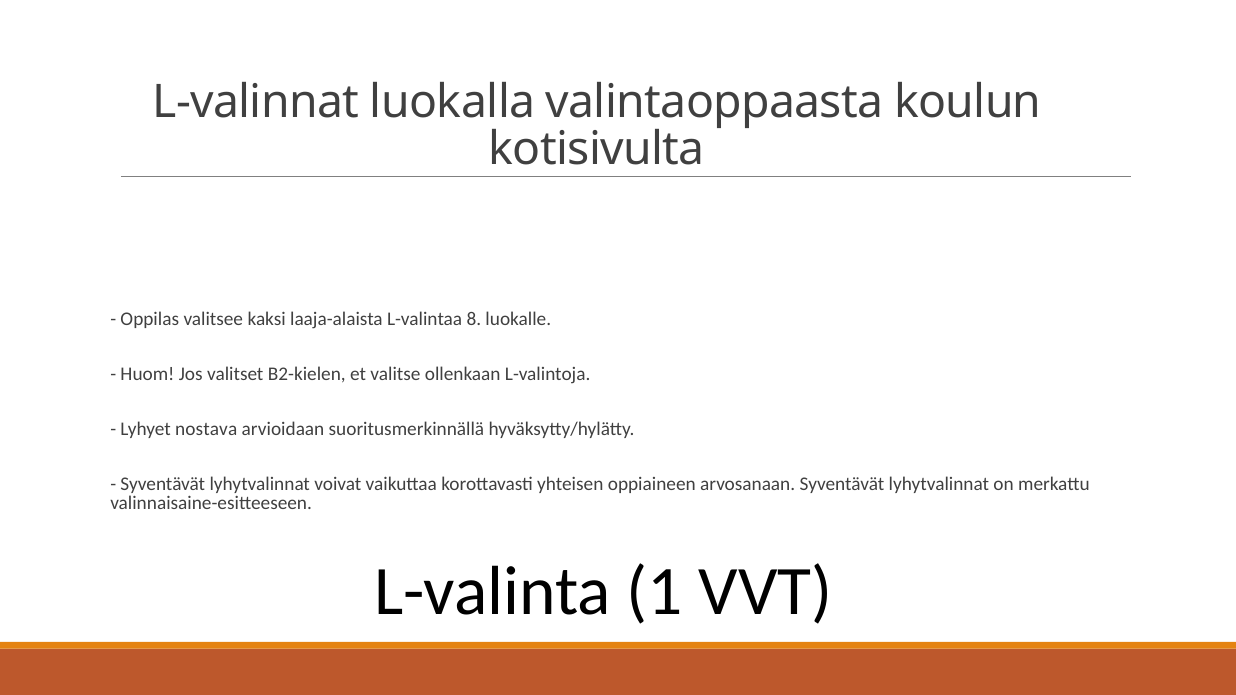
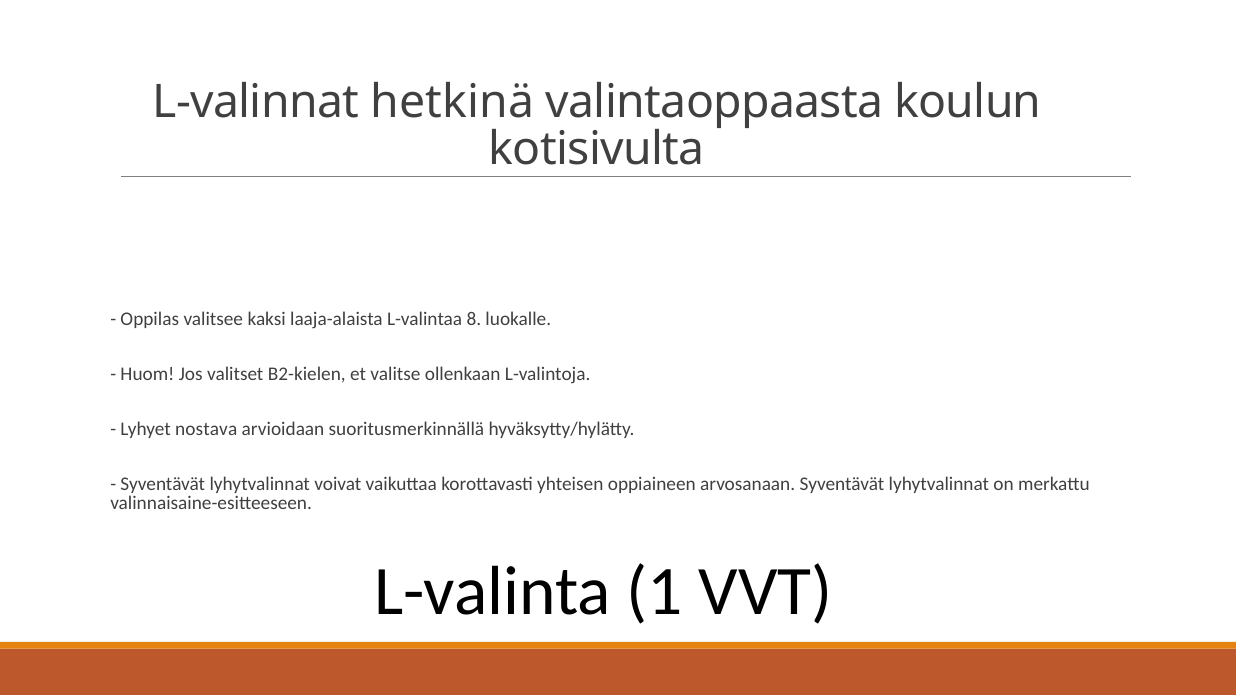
luokalla: luokalla -> hetkinä (452, 102)
